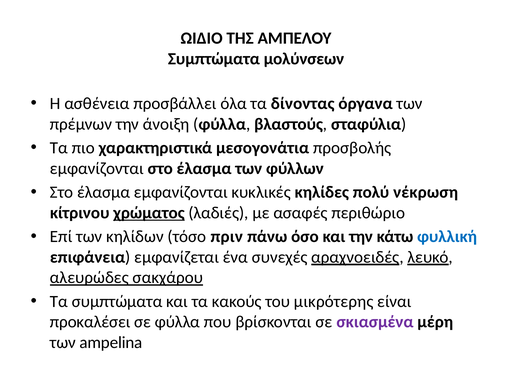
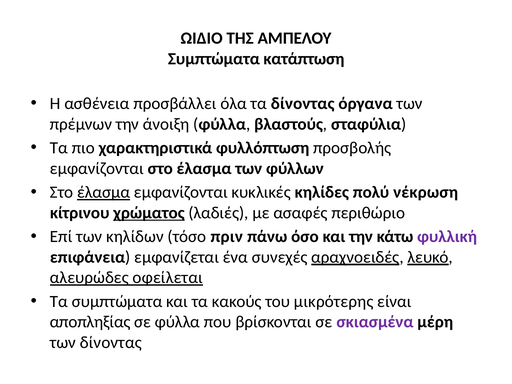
μολύνσεων: μολύνσεων -> κατάπτωση (304, 59)
μεσογονάτια: μεσογονάτια -> φυλλόπτωση (263, 148)
έλασμα underline: none -> present (104, 192)
φυλλική colour: blue -> purple (447, 237)
σακχάρου: σακχάρου -> οφείλεται (168, 278)
προκαλέσει: προκαλέσει -> αποπληξίας (90, 322)
των ampelina: ampelina -> δίνοντας (111, 343)
